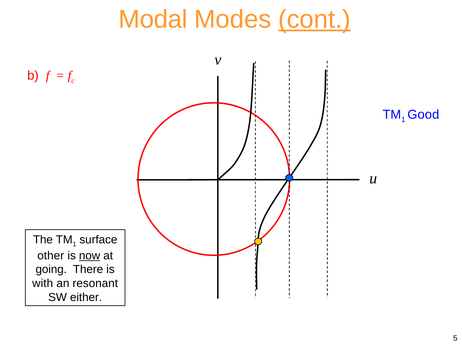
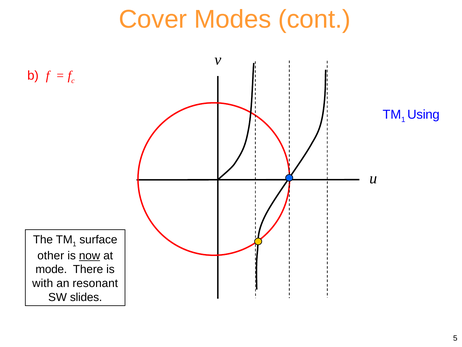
Modal: Modal -> Cover (153, 19)
cont underline: present -> none (315, 19)
Good: Good -> Using (423, 114)
going: going -> mode (51, 269)
either: either -> slides (86, 297)
